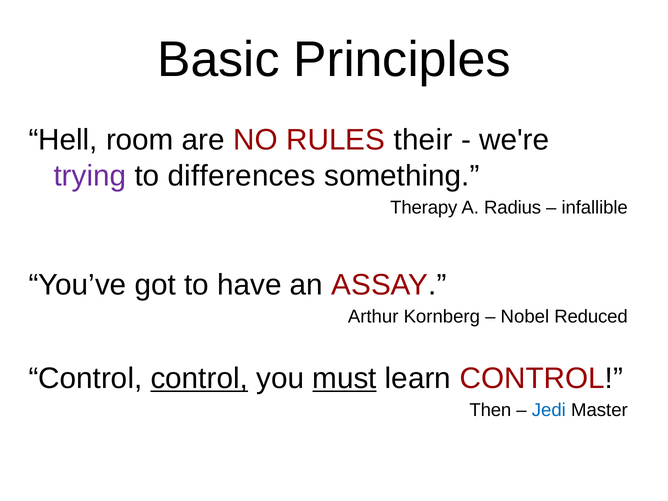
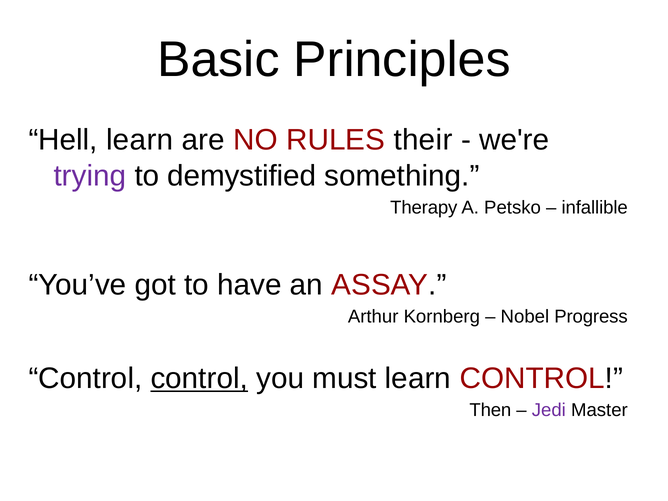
Hell room: room -> learn (140, 140)
differences: differences -> demystified (242, 176)
Radius: Radius -> Petsko (513, 208)
Reduced: Reduced -> Progress (591, 317)
must underline: present -> none (344, 378)
Jedi colour: blue -> purple (549, 410)
